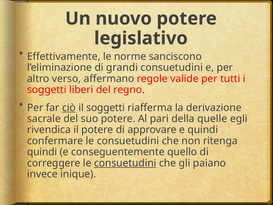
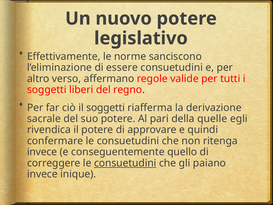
grandi: grandi -> essere (122, 67)
ciò underline: present -> none (69, 108)
quindi: quindi -> invece (42, 152)
